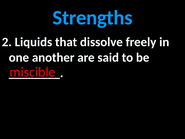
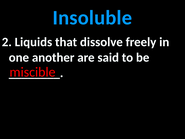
Strengths: Strengths -> Insoluble (92, 18)
